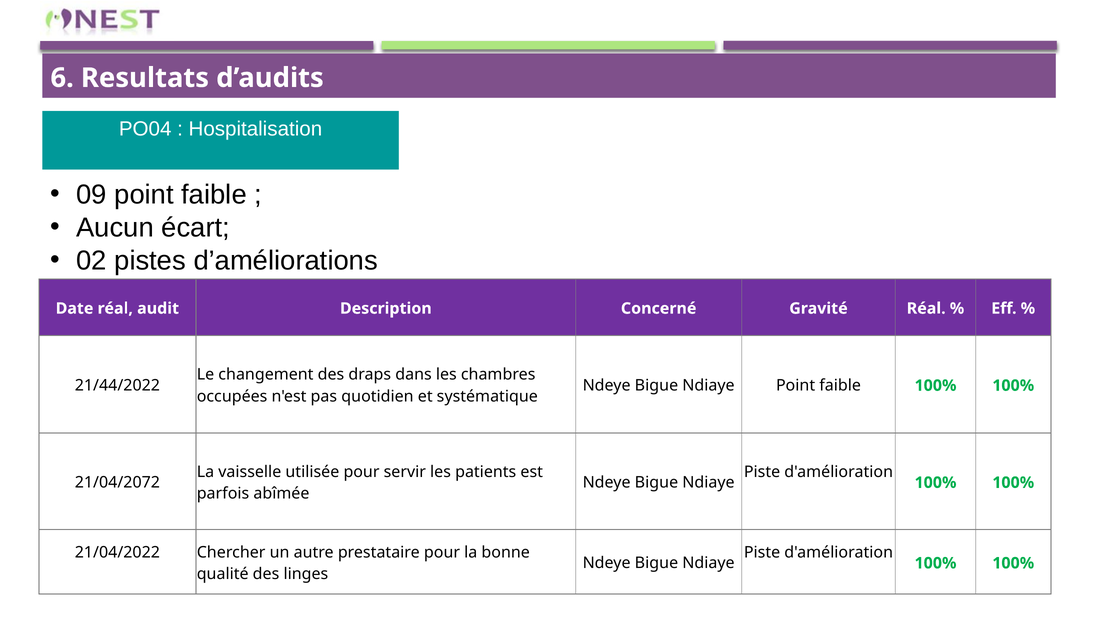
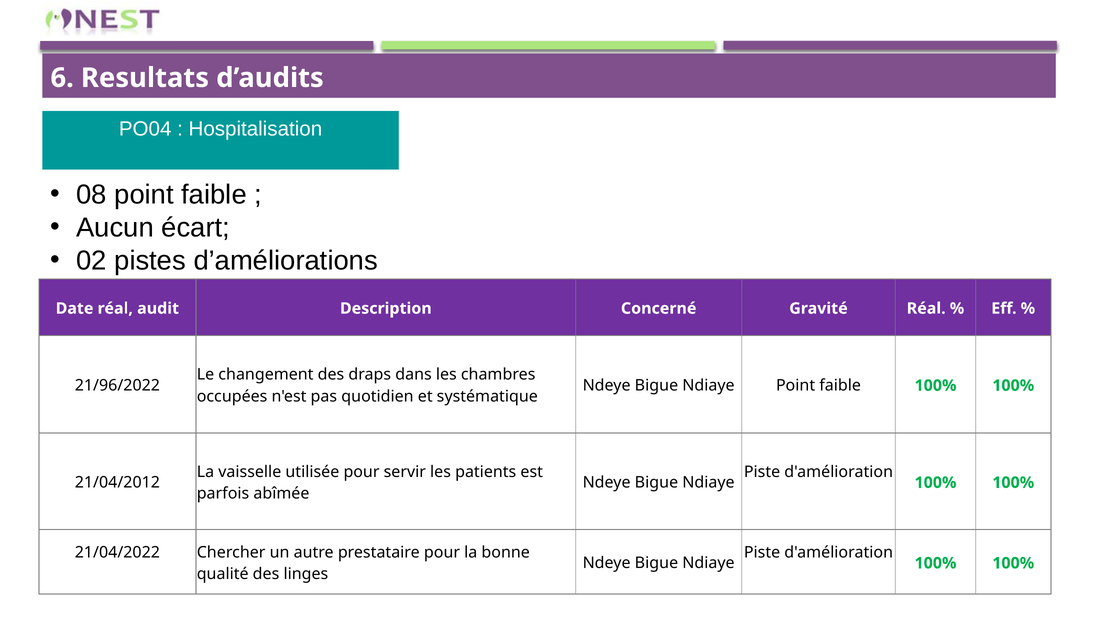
09: 09 -> 08 (91, 195)
21/44/2022: 21/44/2022 -> 21/96/2022 (117, 386)
21/04/2072: 21/04/2072 -> 21/04/2012 (117, 483)
